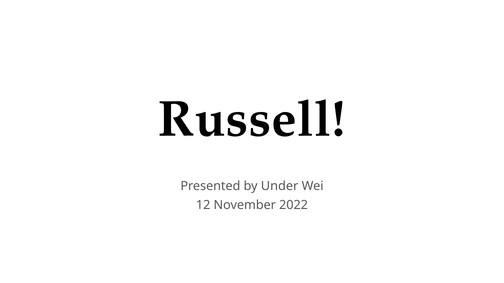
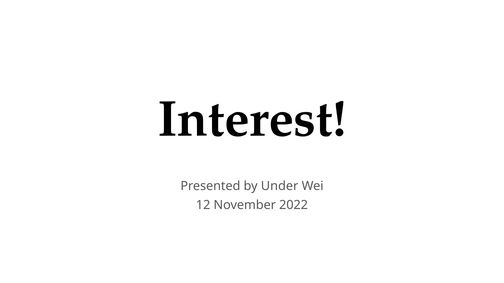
Russell: Russell -> Interest (252, 119)
